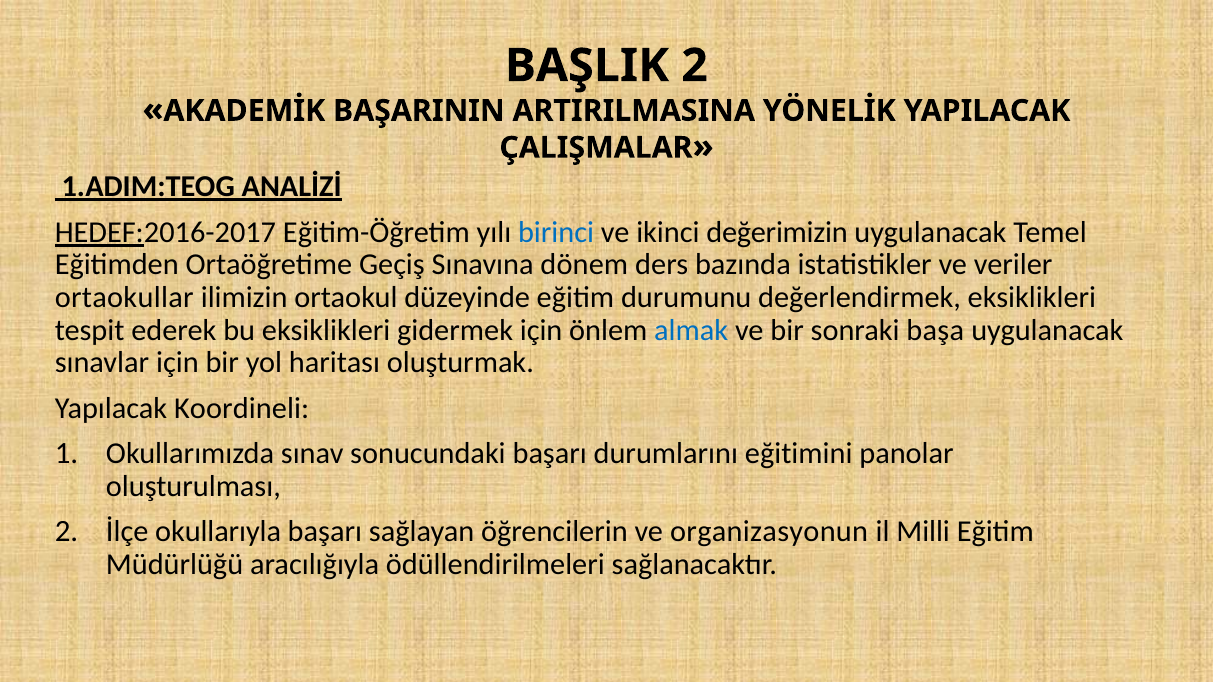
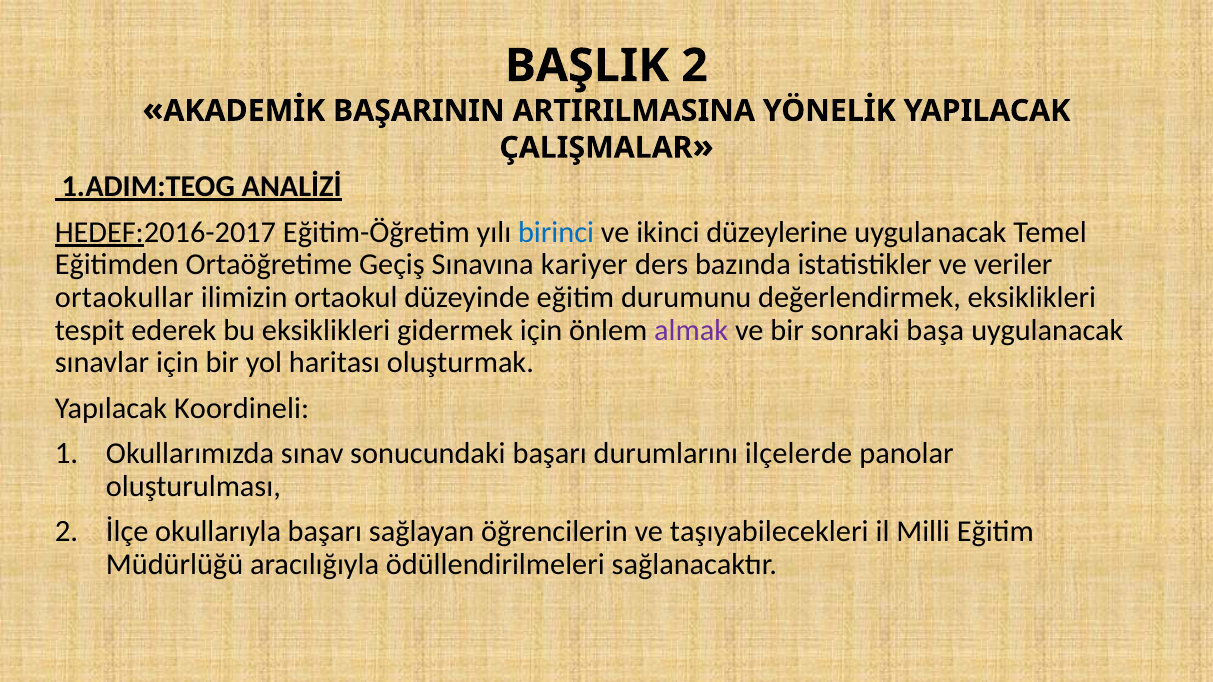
değerimizin: değerimizin -> düzeylerine (777, 232)
dönem: dönem -> kariyer (584, 265)
almak colour: blue -> purple (691, 330)
eğitimini: eğitimini -> ilçelerde (799, 454)
organizasyonun: organizasyonun -> taşıyabilecekleri (769, 532)
